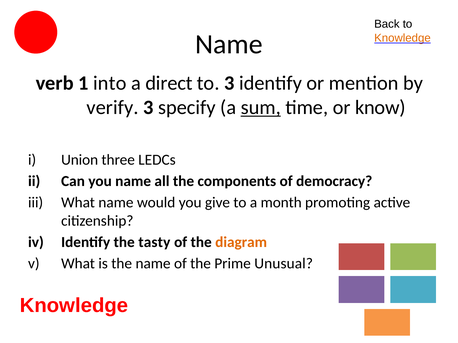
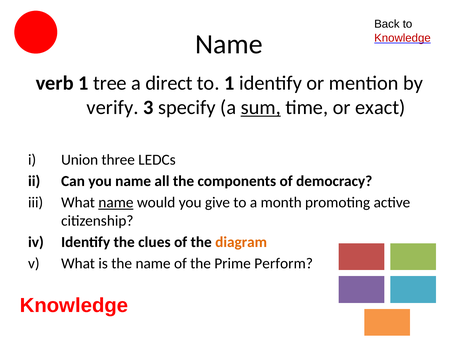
Knowledge colour: orange -> red (402, 38)
into: into -> tree (110, 83)
to 3: 3 -> 1 (229, 83)
know: know -> exact (380, 108)
name underline: none -> present (116, 203)
tasty: tasty -> clues (154, 243)
Unusual: Unusual -> Perform (284, 264)
